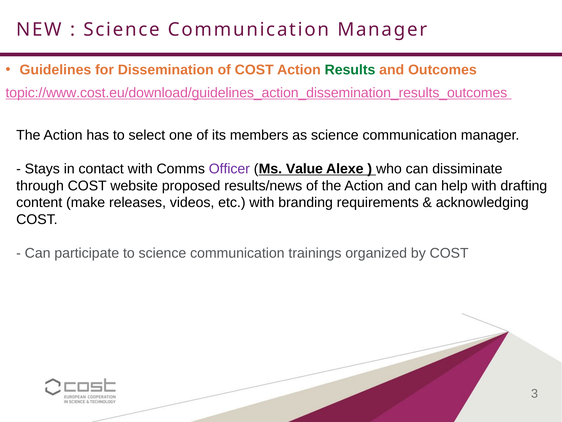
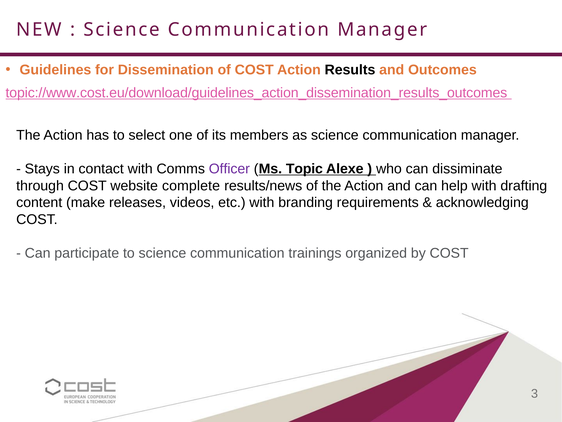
Results colour: green -> black (350, 70)
Value: Value -> Topic (304, 169)
proposed: proposed -> complete (191, 186)
